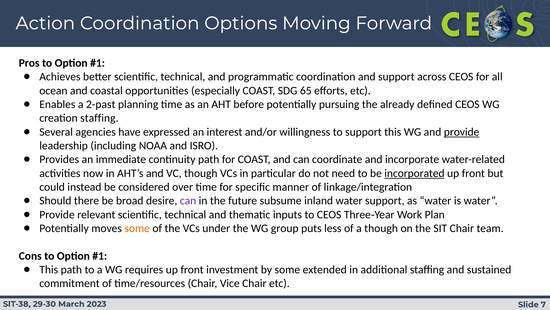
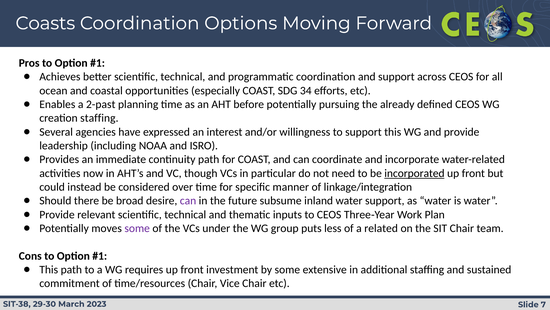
Action: Action -> Coasts (45, 23)
65: 65 -> 34 (306, 90)
provide underline: present -> none (462, 132)
some colour: orange -> purple (137, 228)
a though: though -> related (381, 228)
extended: extended -> extensive (325, 269)
